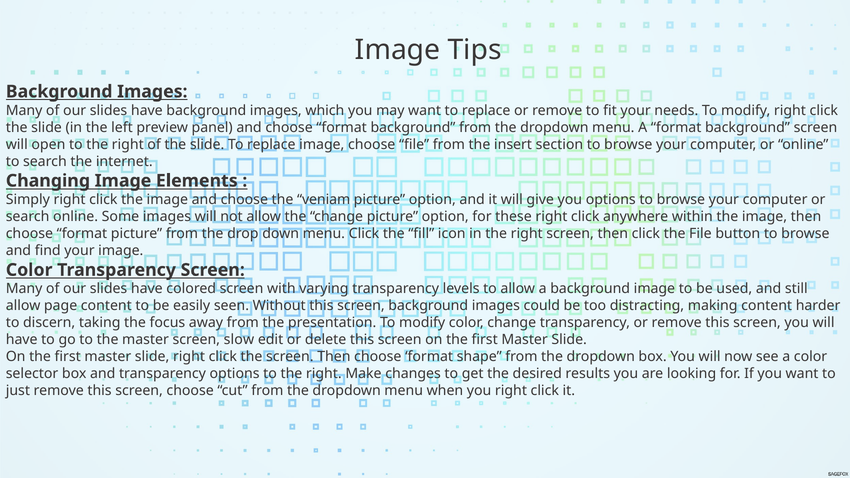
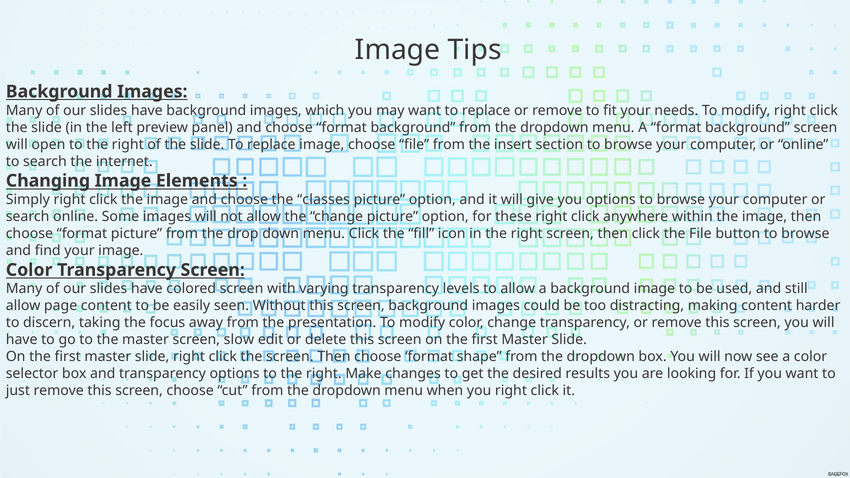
veniam: veniam -> classes (324, 200)
